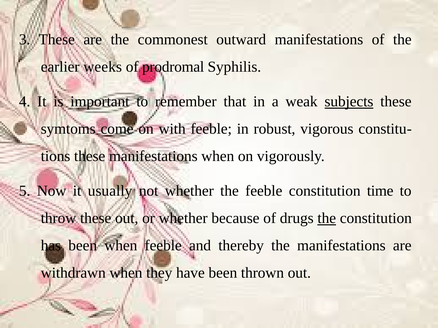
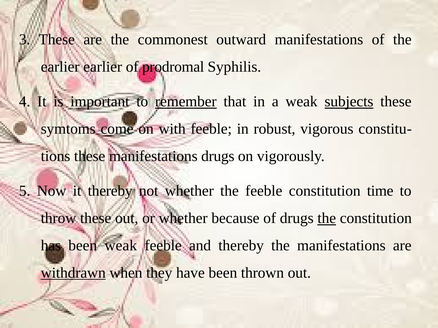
earlier weeks: weeks -> earlier (103, 67)
remember underline: none -> present (186, 102)
manifestations when: when -> drugs (218, 156)
it usually: usually -> thereby (110, 191)
been when: when -> weak (121, 246)
withdrawn underline: none -> present (73, 273)
